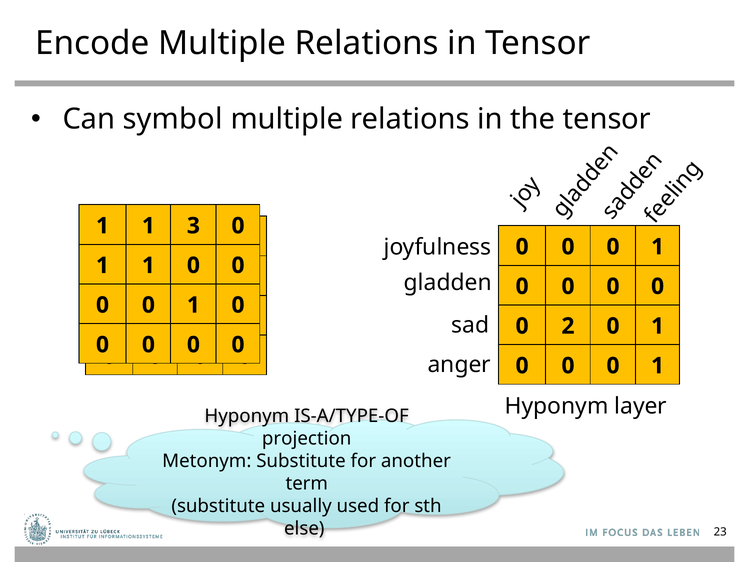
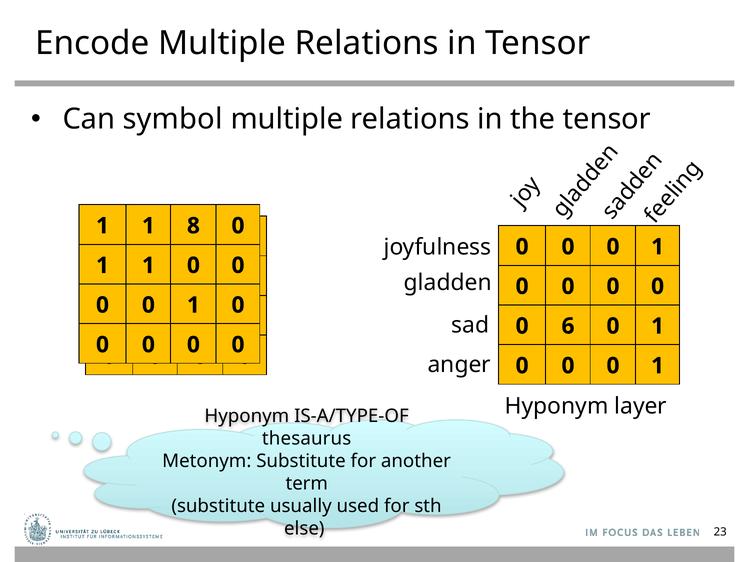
3: 3 -> 8 (193, 226)
2: 2 -> 6 (568, 326)
projection: projection -> thesaurus (307, 438)
